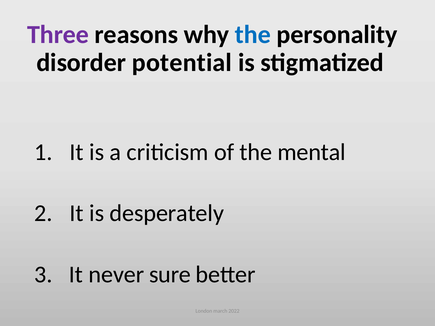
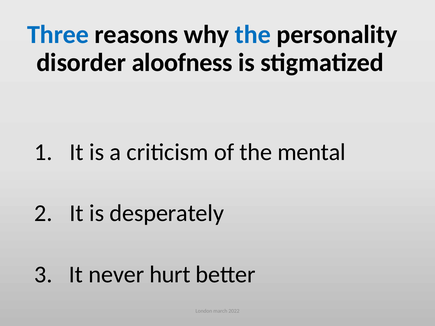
Three colour: purple -> blue (58, 35)
potential: potential -> aloofness (182, 63)
sure: sure -> hurt (170, 275)
